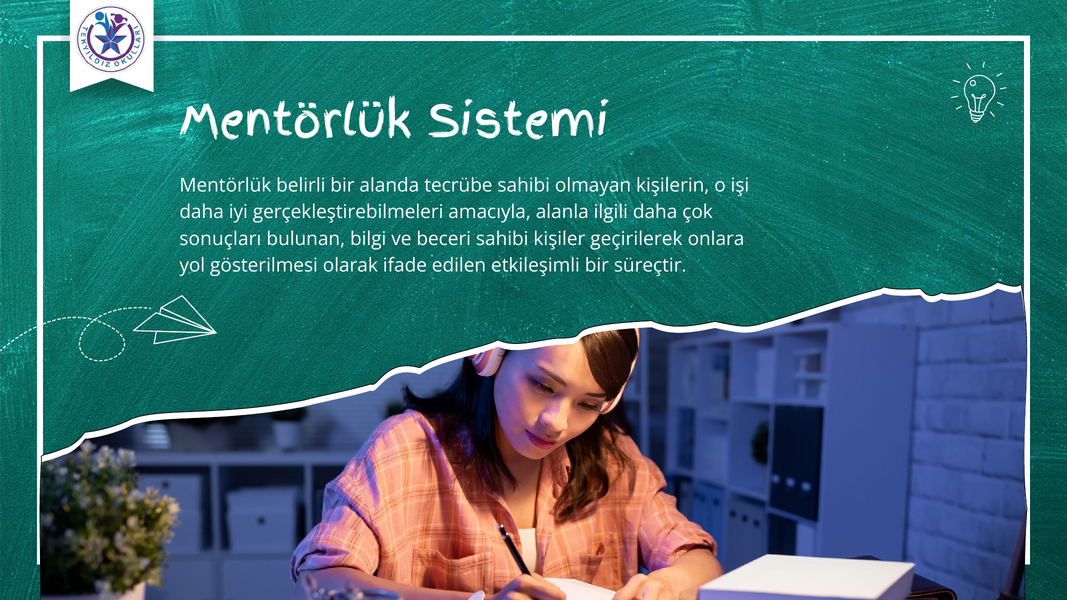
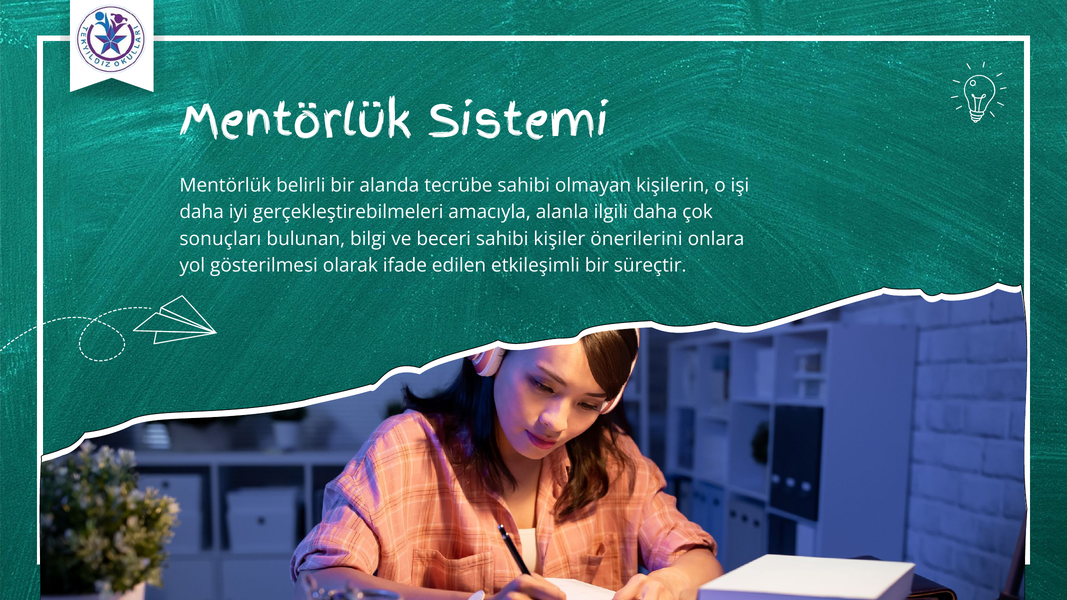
geçirilerek: geçirilerek -> önerilerini (636, 239)
